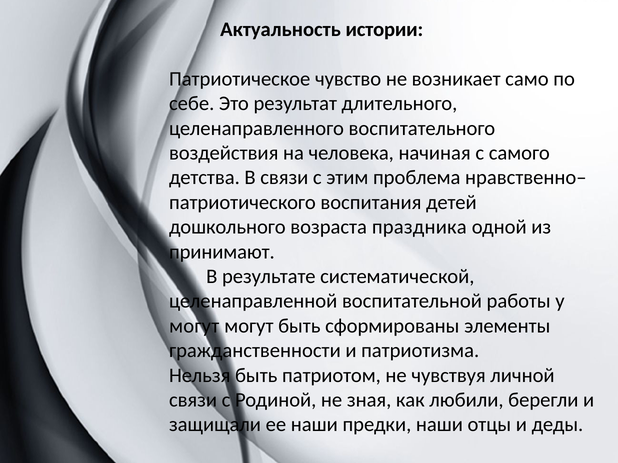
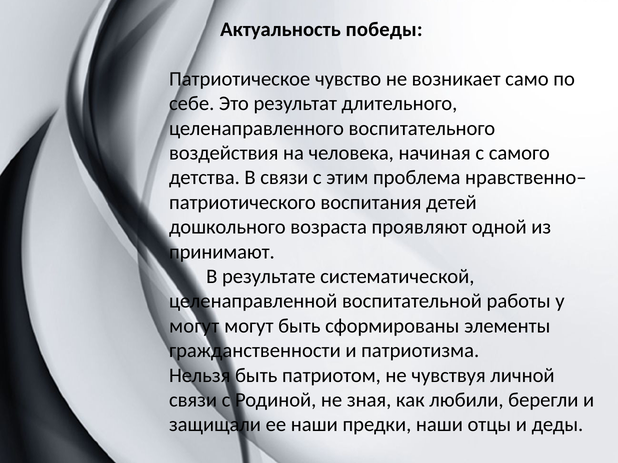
истории: истории -> победы (384, 30)
праздника: праздника -> проявляют (419, 227)
